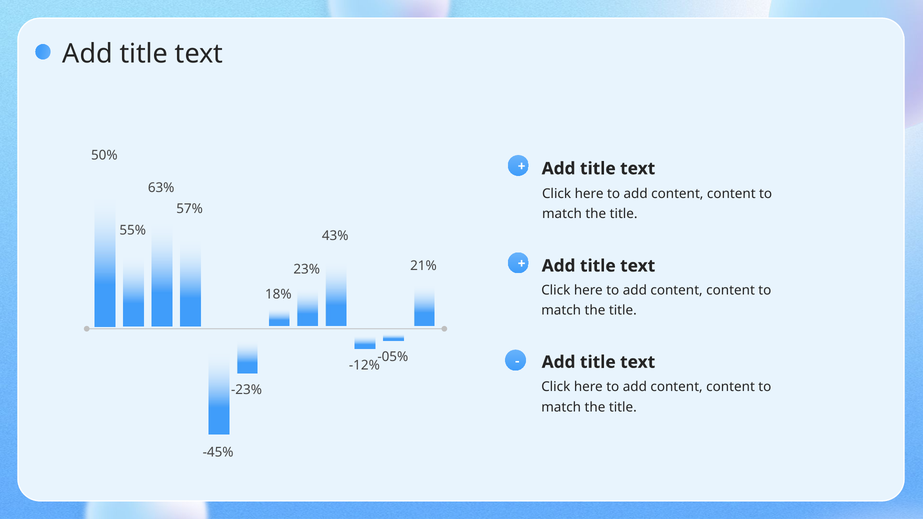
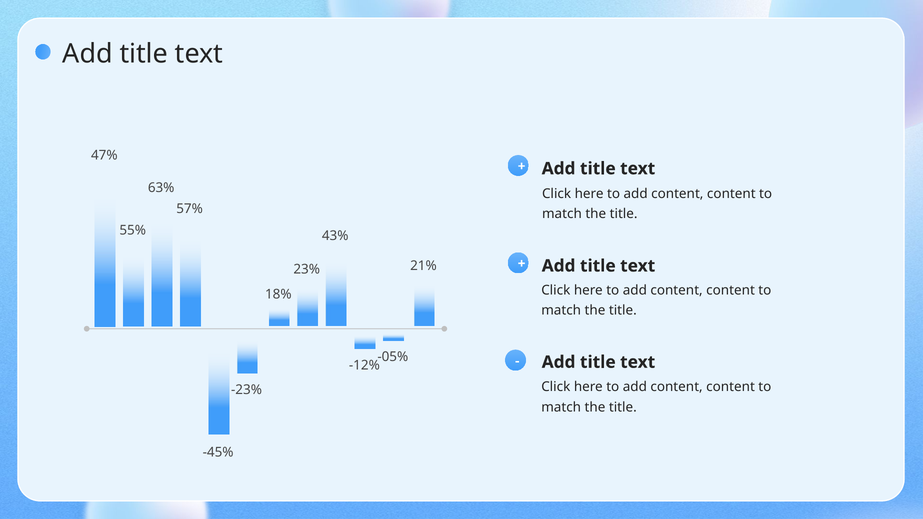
50%: 50% -> 47% (104, 156)
